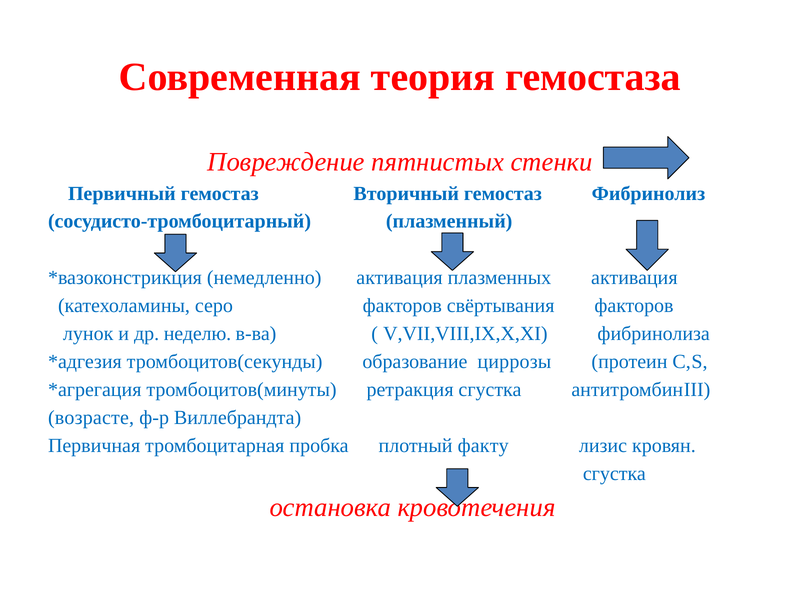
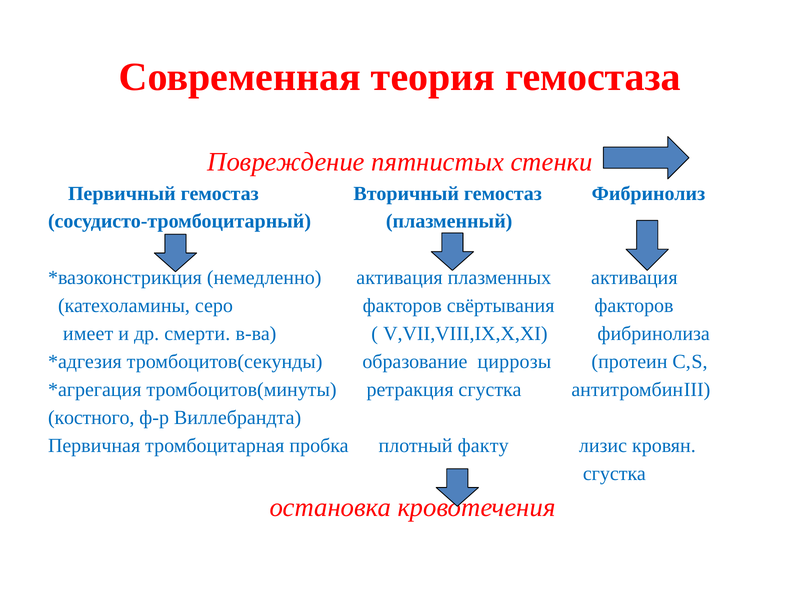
лунок: лунок -> имеет (88, 333)
неделю: неделю -> смерти (197, 333)
возрасте: возрасте -> костного (91, 417)
